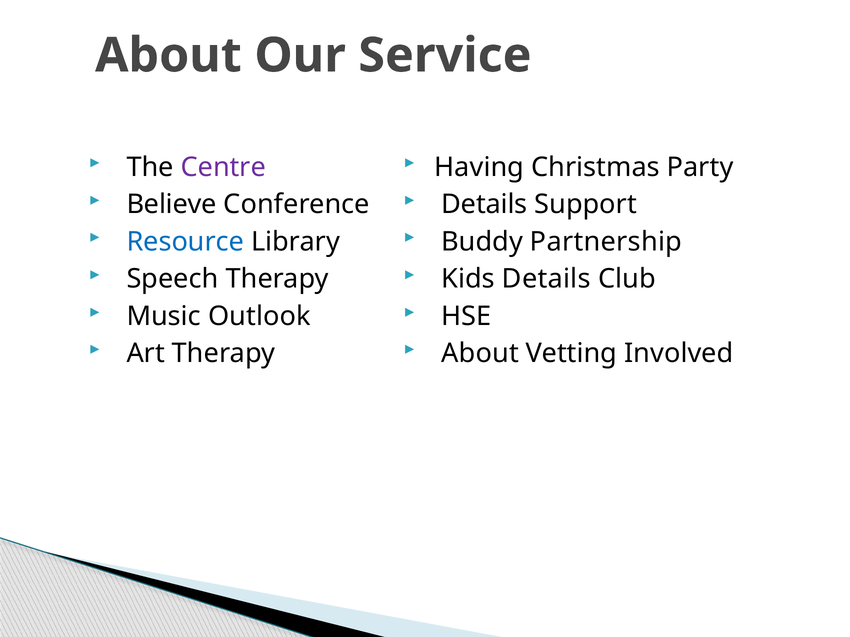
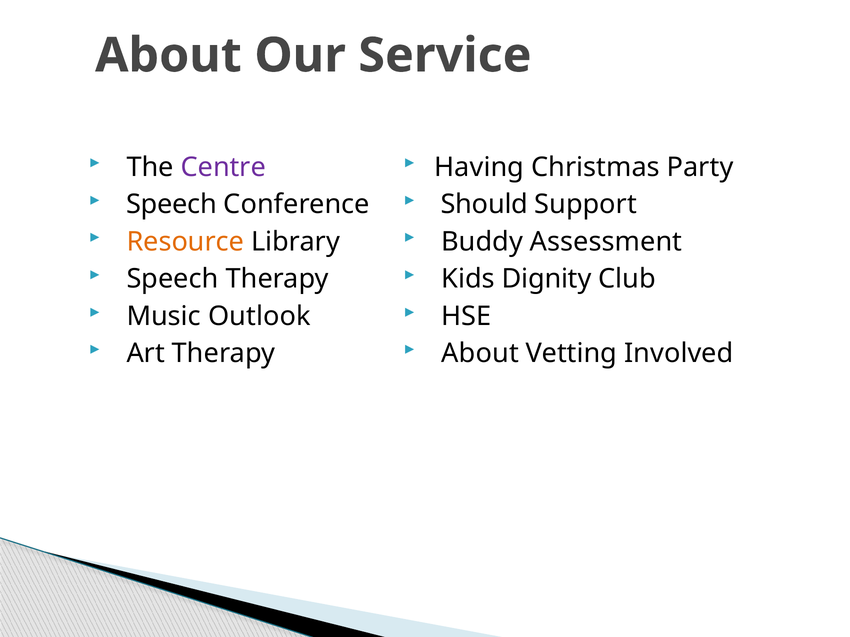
Believe: Believe -> Speech (172, 204)
Details: Details -> Should (484, 204)
Resource colour: blue -> orange (185, 242)
Partnership: Partnership -> Assessment (606, 242)
Kids Details: Details -> Dignity (547, 279)
